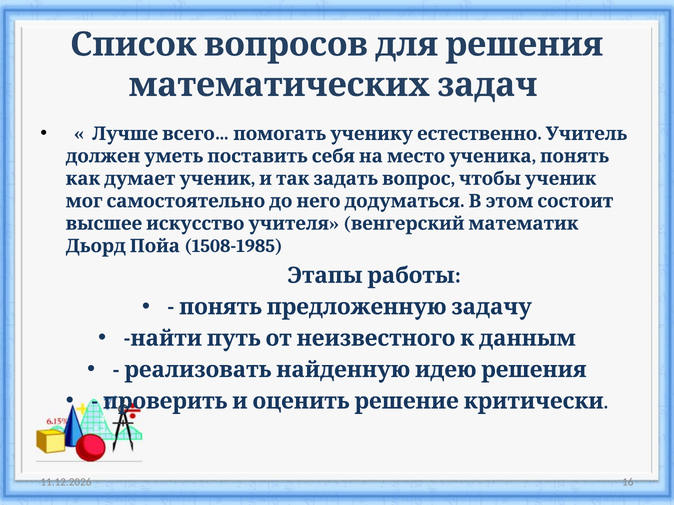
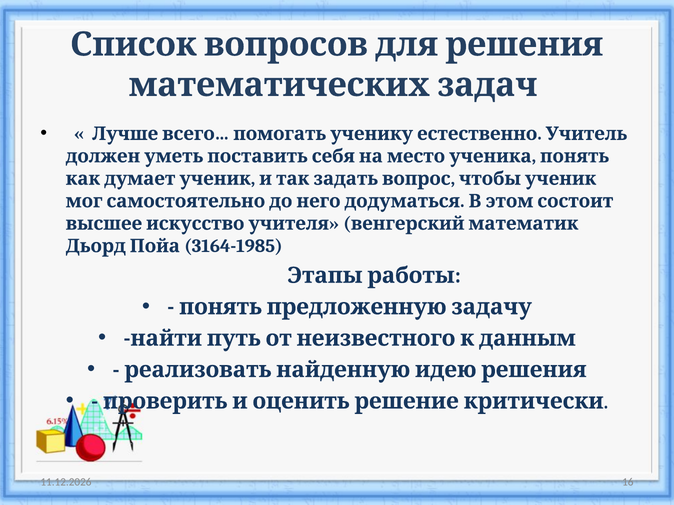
1508-1985: 1508-1985 -> 3164-1985 (233, 246)
